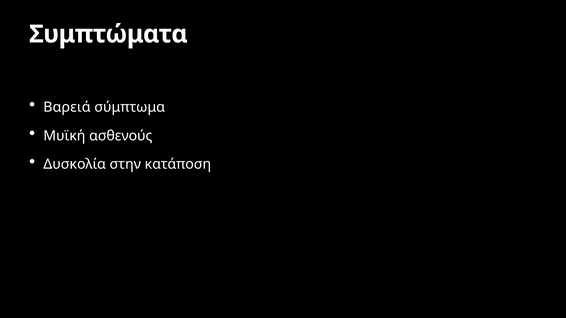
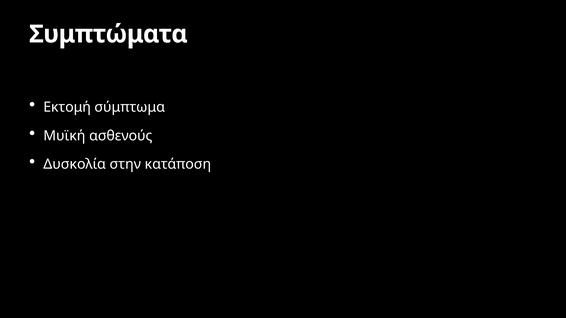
Βαρειά: Βαρειά -> Εκτομή (67, 107)
